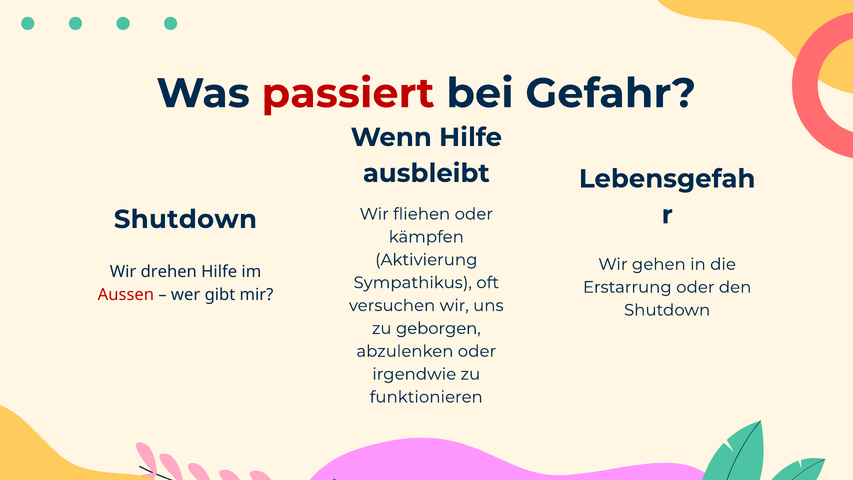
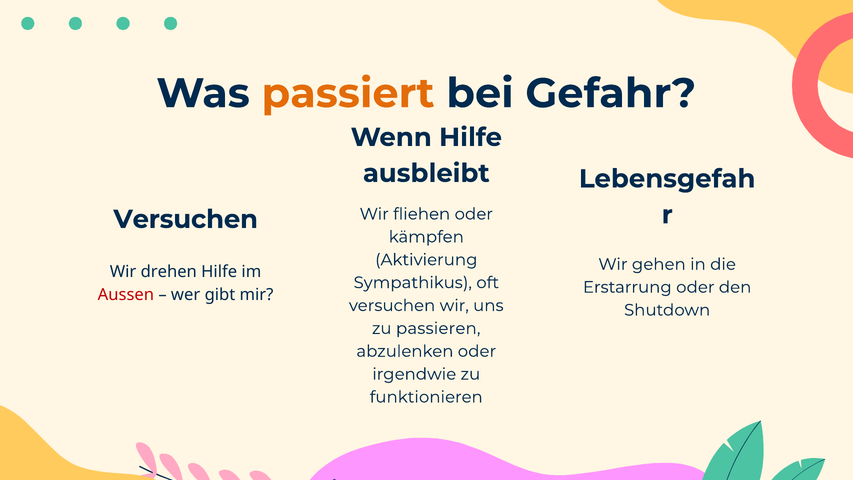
passiert colour: red -> orange (348, 93)
Shutdown: Shutdown -> Versuchen (186, 219)
geborgen: geborgen -> passieren (438, 328)
